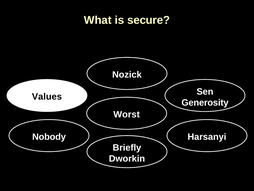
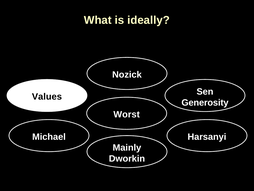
secure: secure -> ideally (149, 20)
Nobody: Nobody -> Michael (49, 136)
Briefly: Briefly -> Mainly (127, 147)
